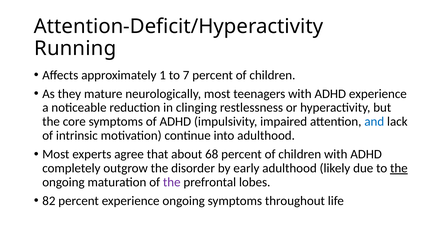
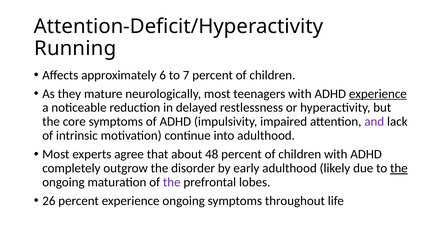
1: 1 -> 6 (163, 75)
experience underline: none -> present (378, 94)
clinging: clinging -> delayed (196, 108)
and colour: blue -> purple (374, 122)
68: 68 -> 48 (212, 154)
82: 82 -> 26 (49, 201)
